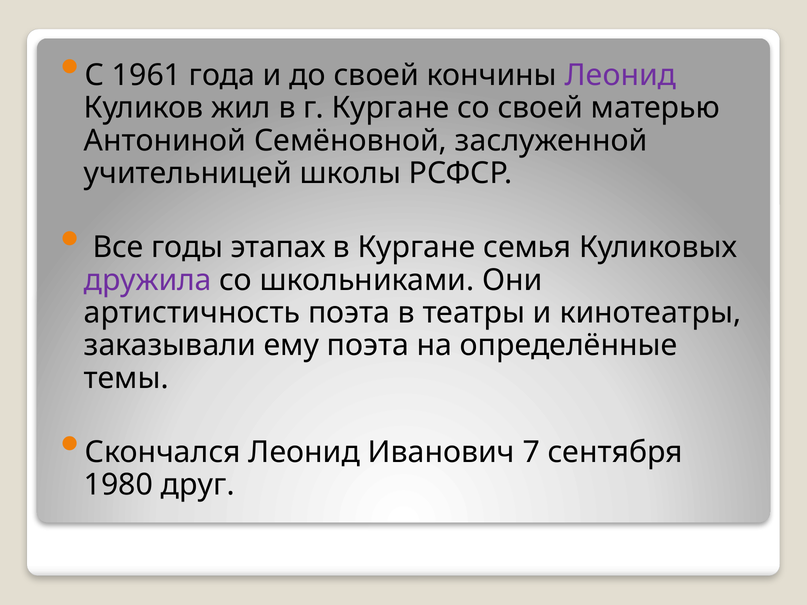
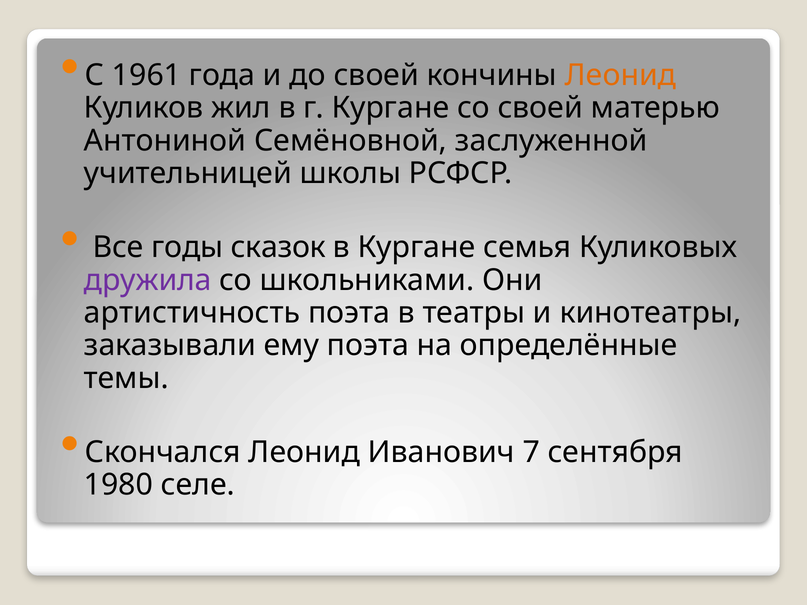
Леонид colour: purple -> orange (621, 75)
этапах: этапах -> сказок (278, 247)
друг: друг -> селе (198, 485)
